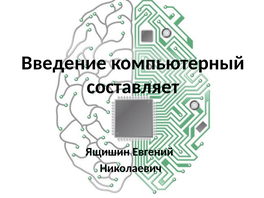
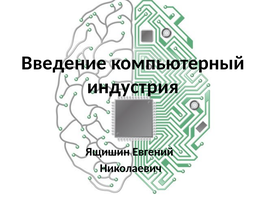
составляет: составляет -> индустрия (133, 87)
